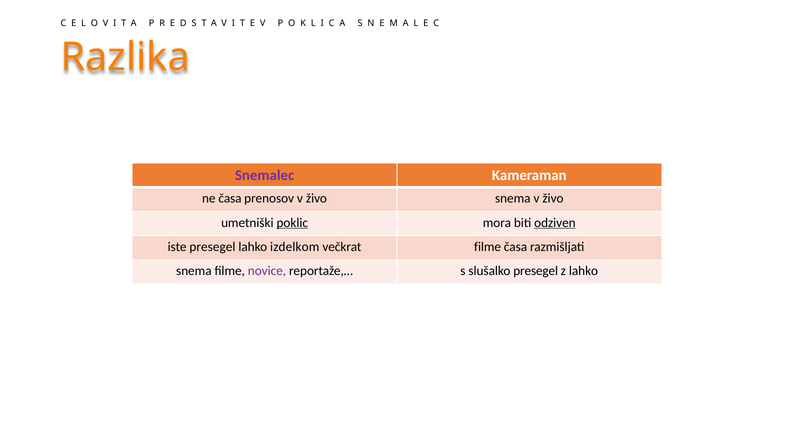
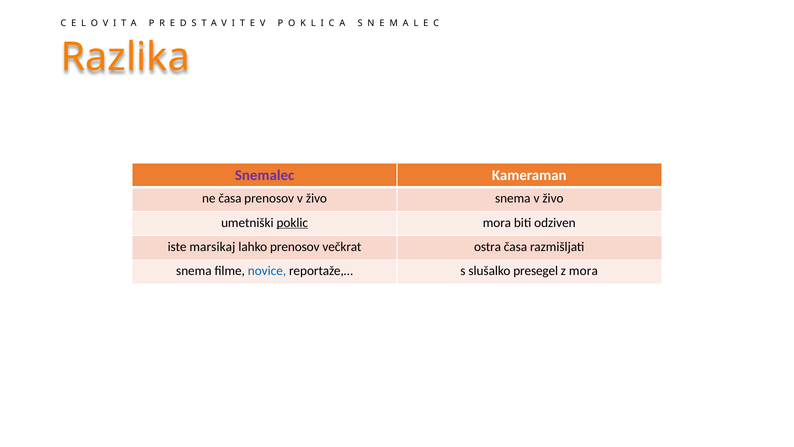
odziven underline: present -> none (555, 222)
iste presegel: presegel -> marsikaj (212, 247)
lahko izdelkom: izdelkom -> prenosov (295, 247)
večkrat filme: filme -> ostra (488, 247)
novice colour: purple -> blue (267, 271)
z lahko: lahko -> mora (583, 271)
